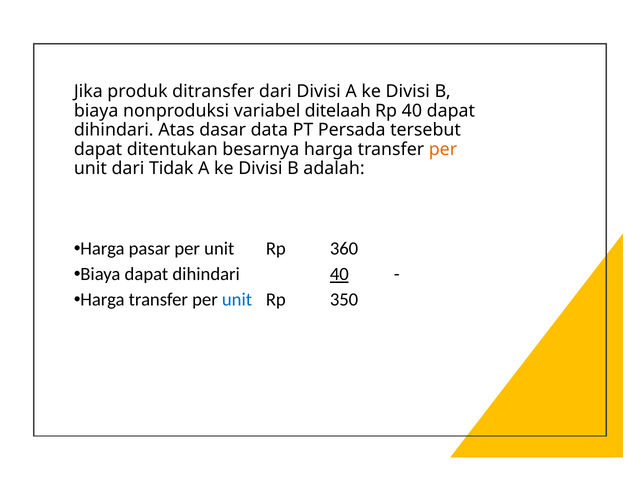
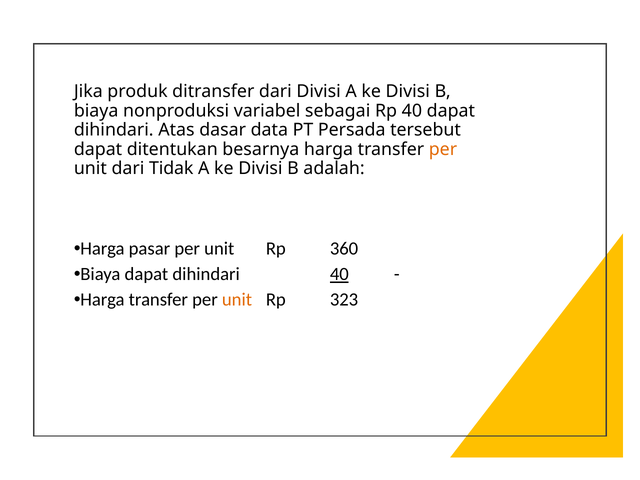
ditelaah: ditelaah -> sebagai (338, 111)
unit colour: blue -> orange (237, 300)
350: 350 -> 323 (344, 300)
